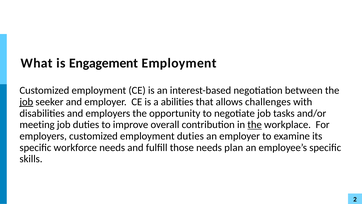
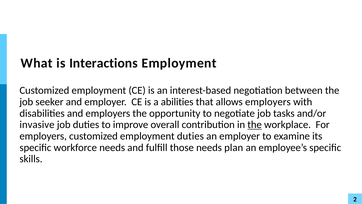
Engagement: Engagement -> Interactions (103, 63)
job underline: present -> none (26, 102)
allows challenges: challenges -> employers (268, 102)
meeting: meeting -> invasive (37, 124)
